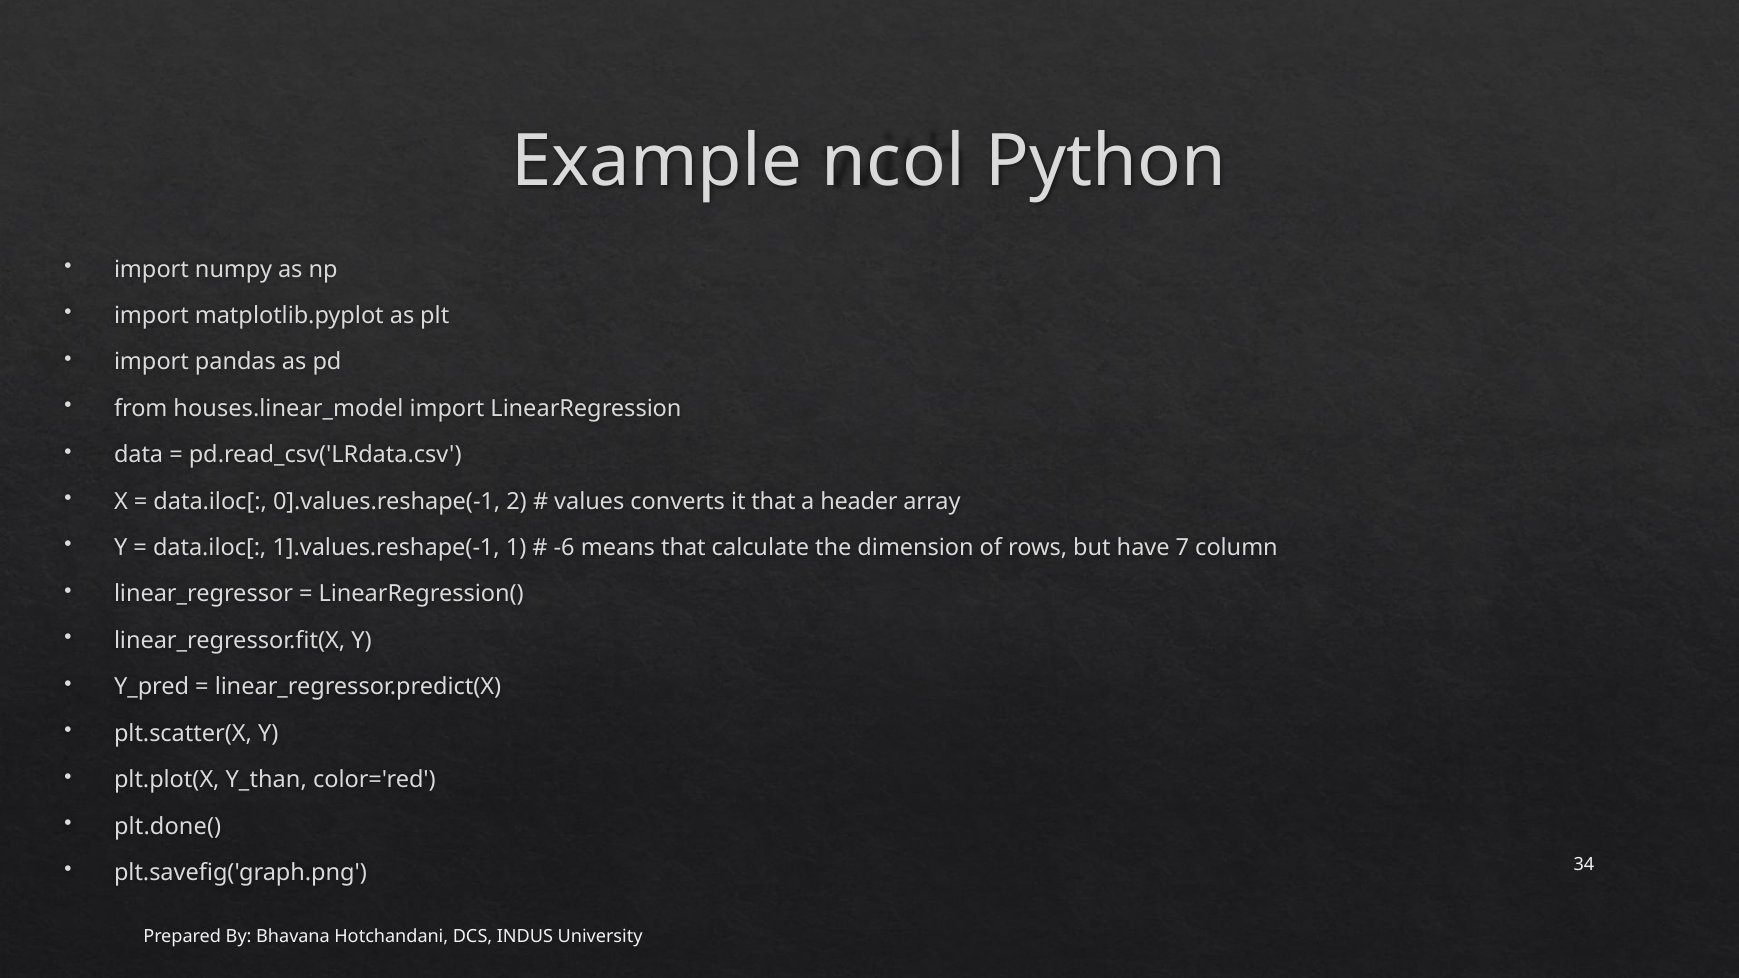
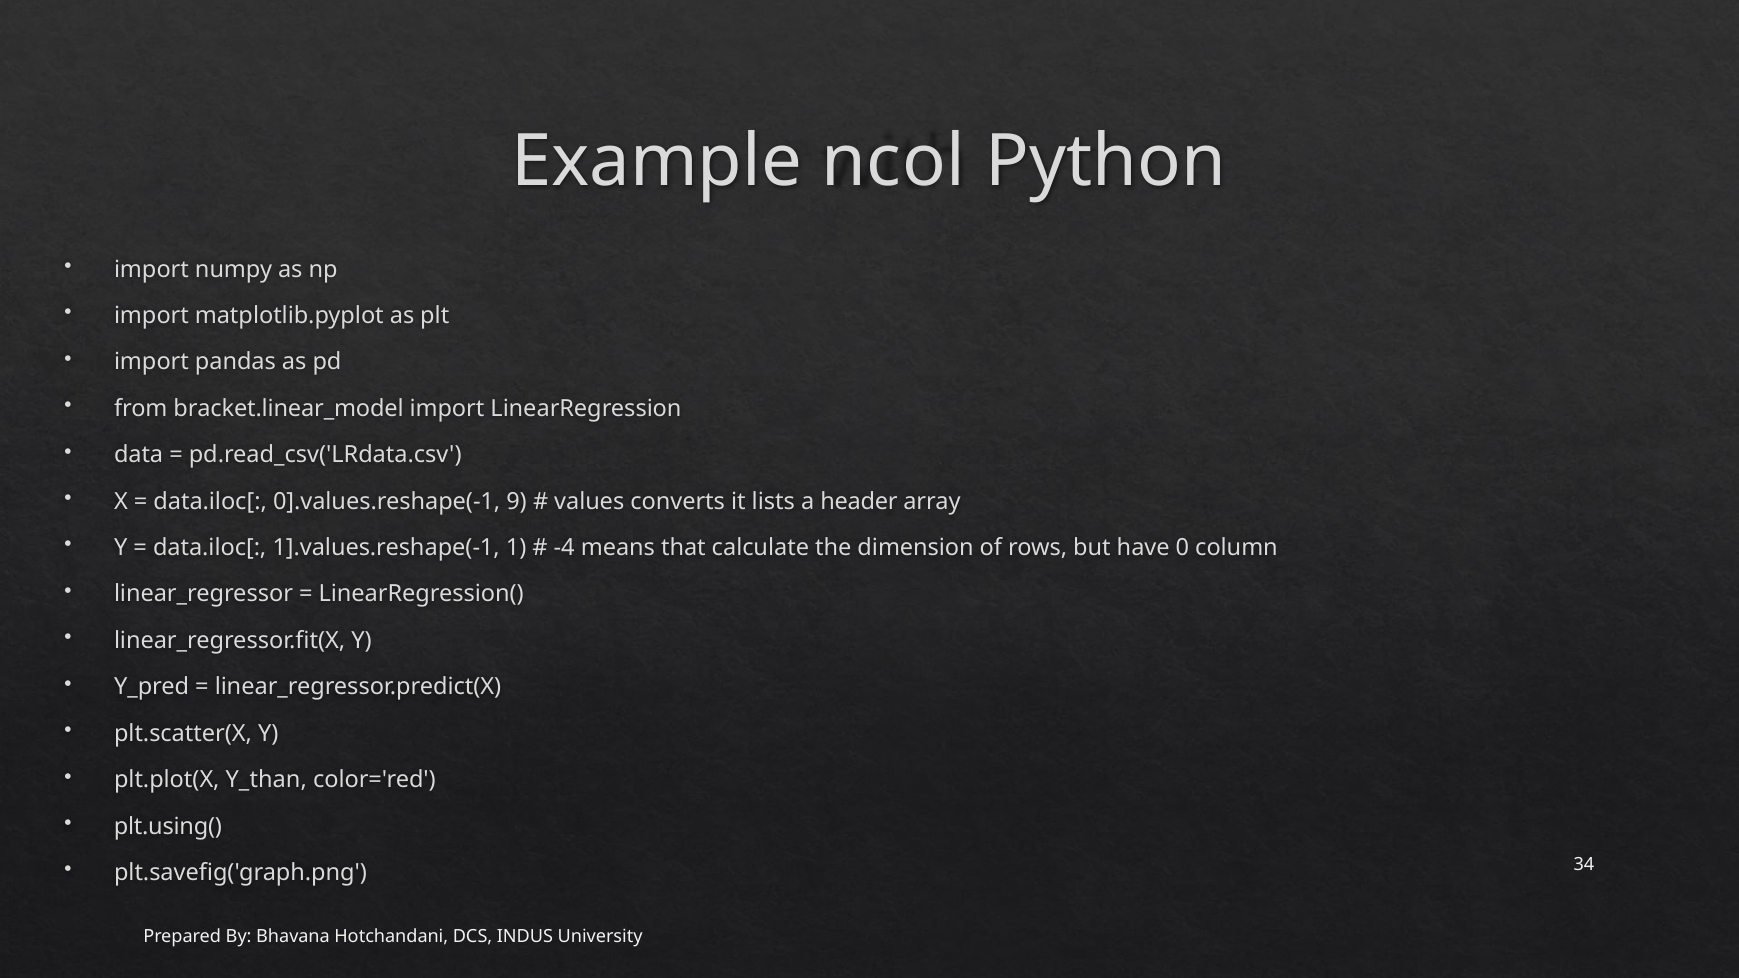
houses.linear_model: houses.linear_model -> bracket.linear_model (289, 409)
2: 2 -> 9 (517, 501)
it that: that -> lists (773, 501)
-6: -6 -> -4 (564, 548)
7: 7 -> 0 (1182, 548)
plt.done(: plt.done( -> plt.using( (168, 826)
